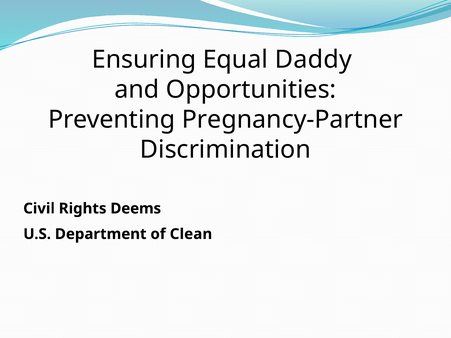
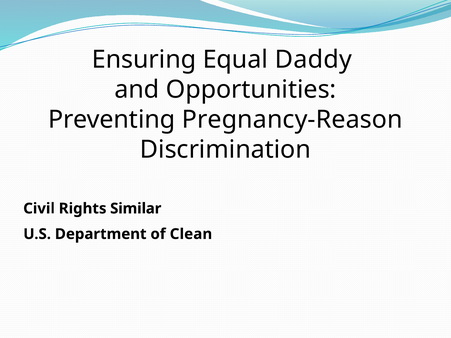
Pregnancy-Partner: Pregnancy-Partner -> Pregnancy-Reason (292, 120)
Deems: Deems -> Similar (136, 209)
